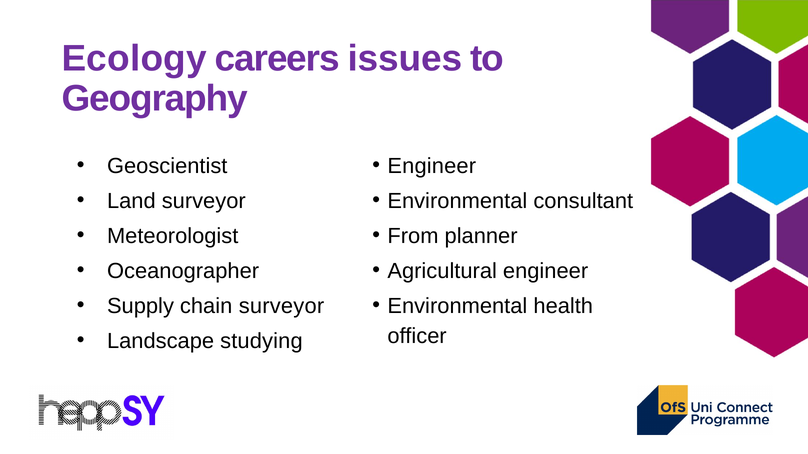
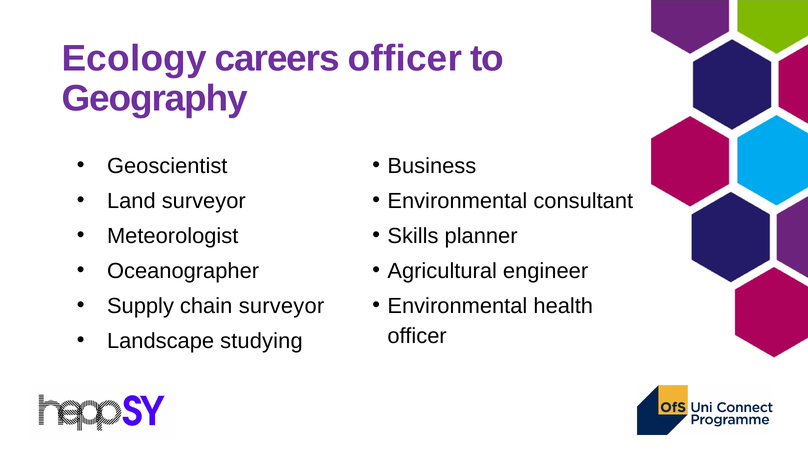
careers issues: issues -> officer (405, 58)
Engineer: Engineer -> Business (432, 166)
From: From -> Skills (413, 236)
